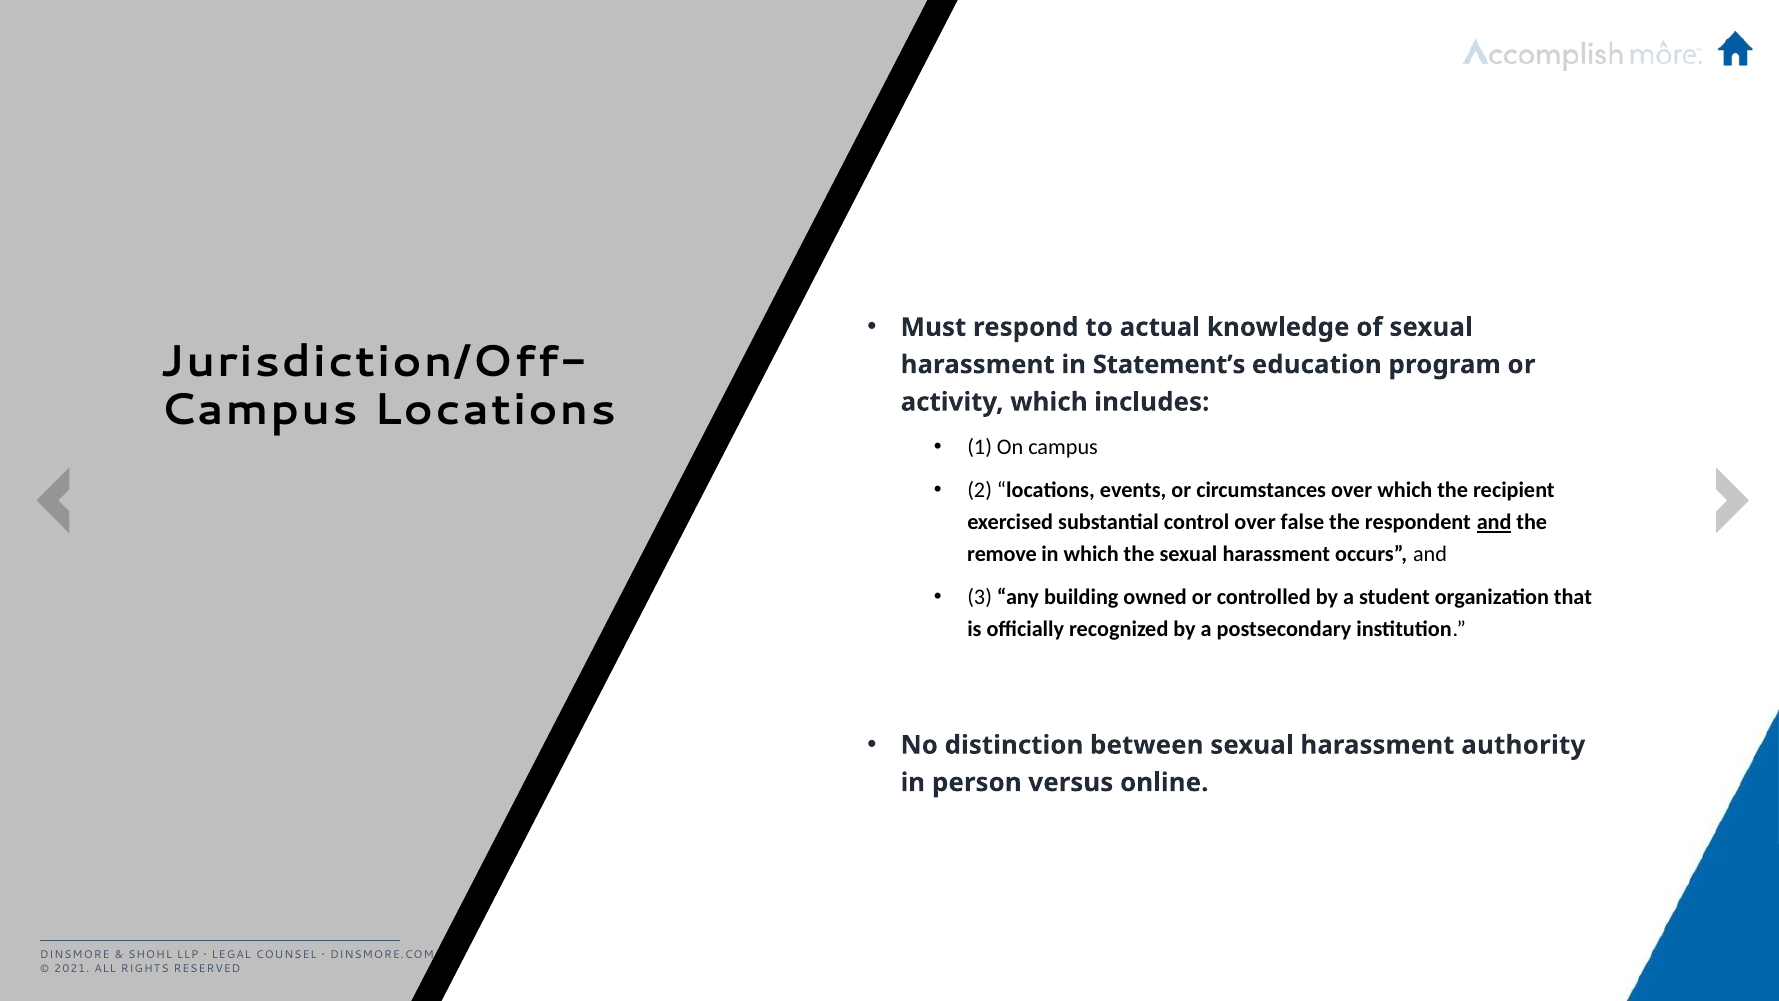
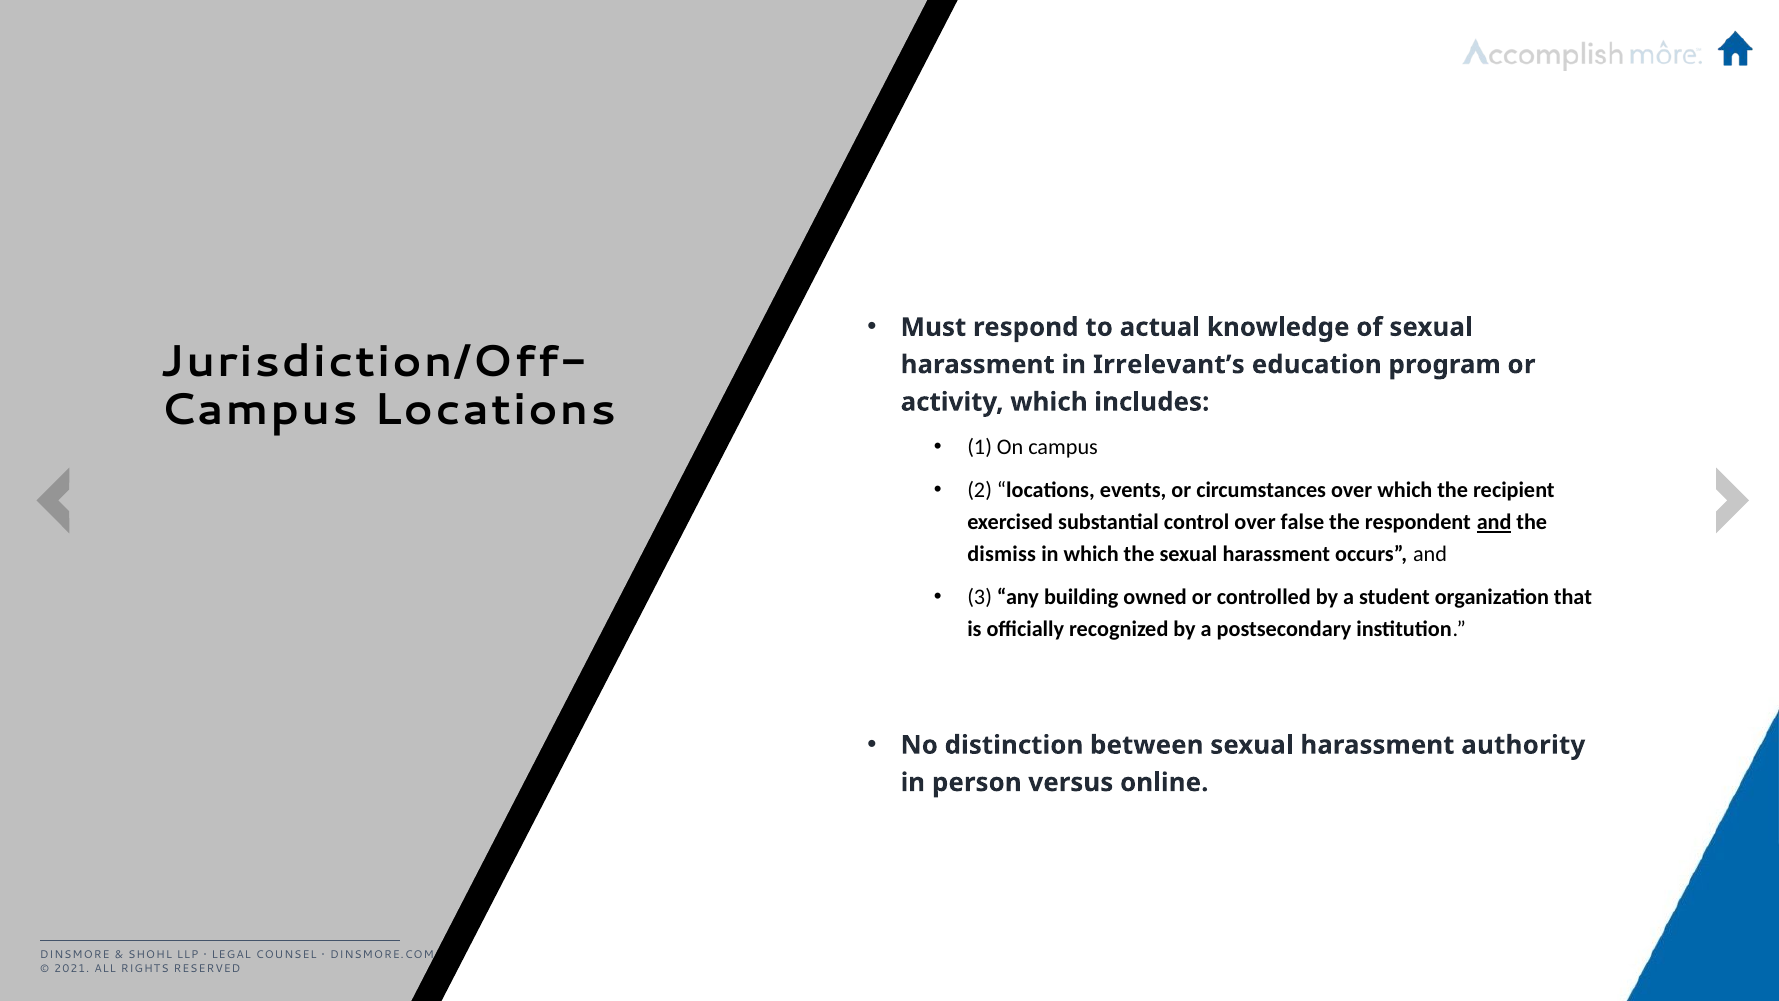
Statement’s: Statement’s -> Irrelevant’s (1169, 365)
remove: remove -> dismiss (1002, 554)
